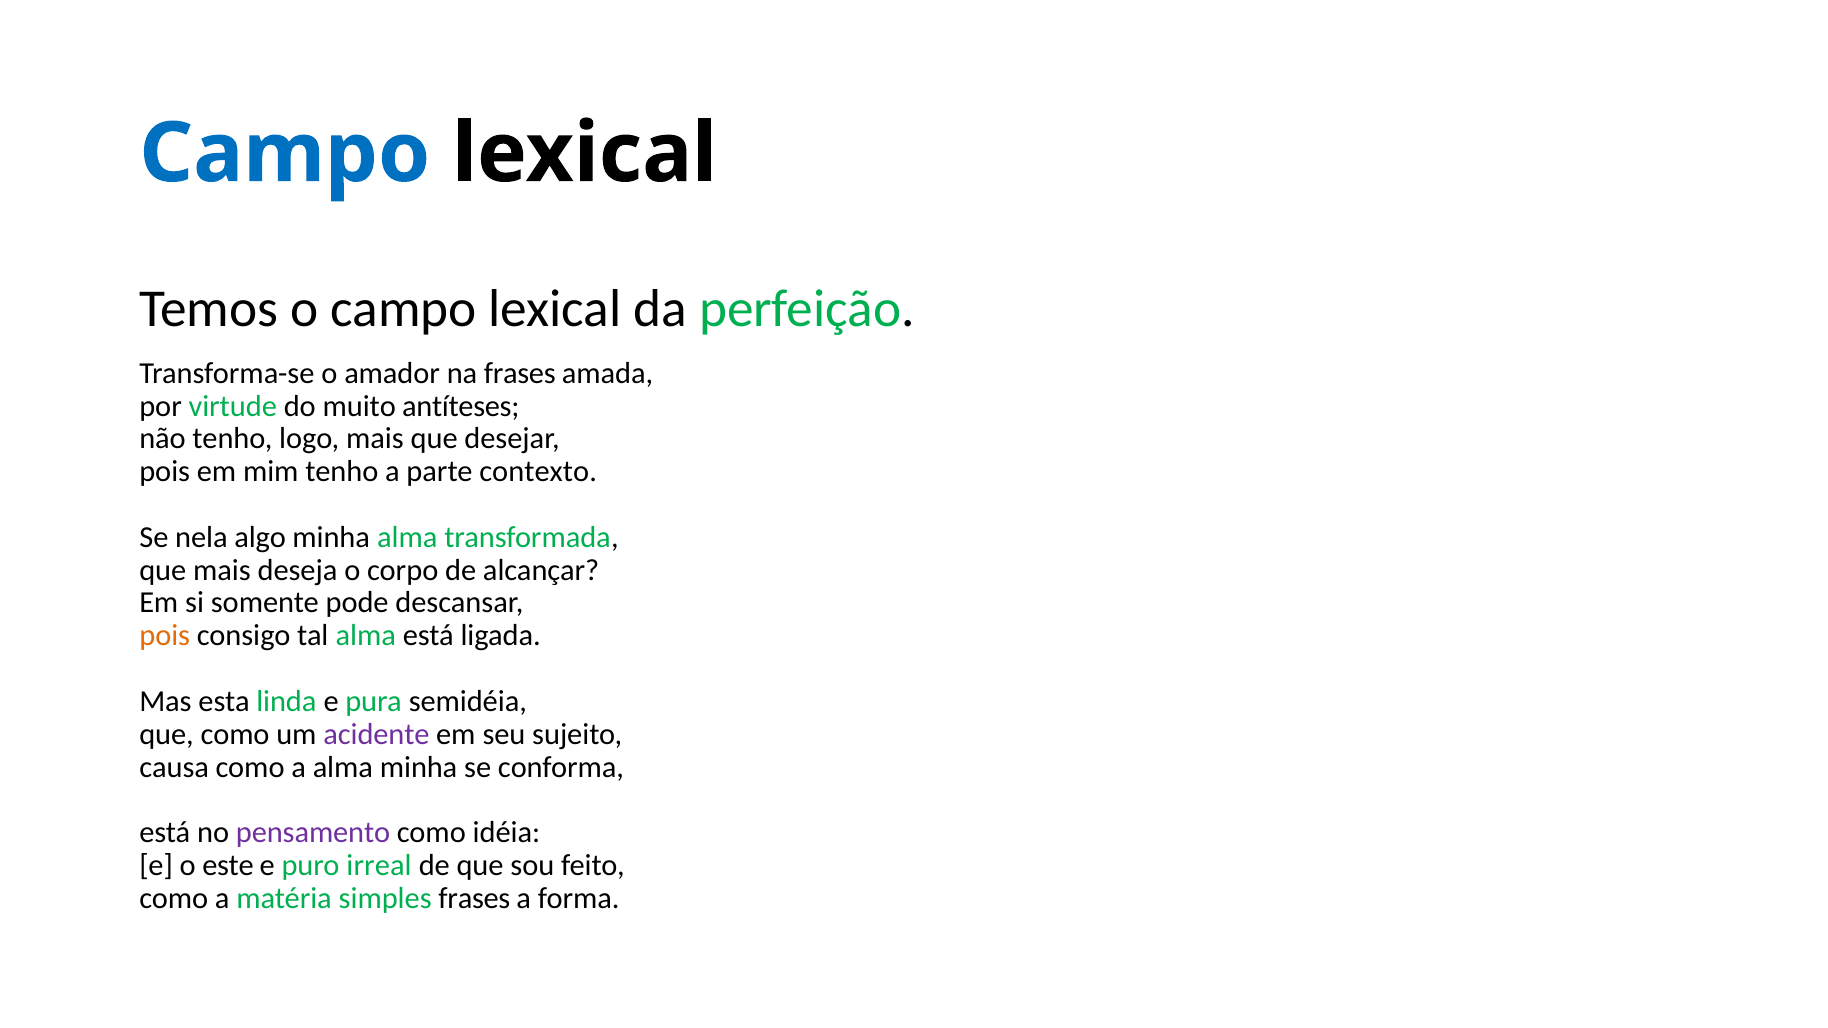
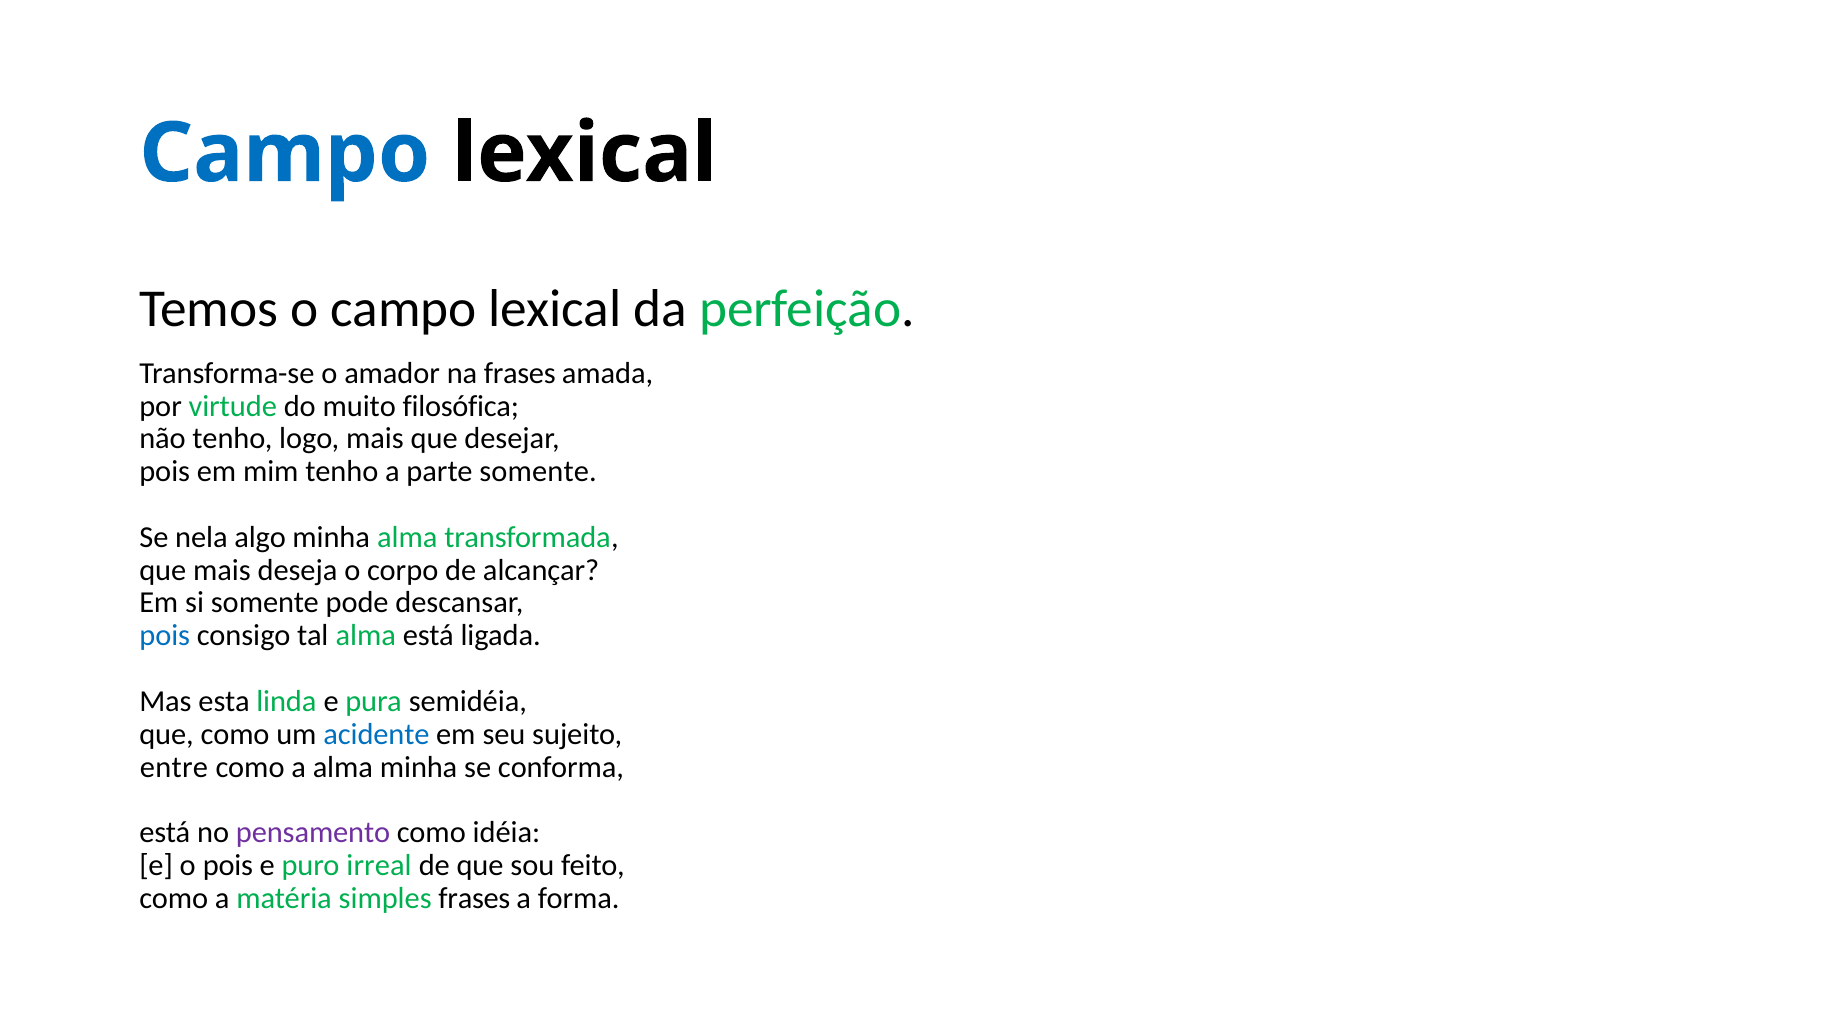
antíteses: antíteses -> filosófica (461, 406)
parte contexto: contexto -> somente (538, 472)
pois colour: orange -> blue (165, 636)
acidente colour: purple -> blue (376, 734)
causa: causa -> entre (174, 767)
o este: este -> pois (228, 866)
